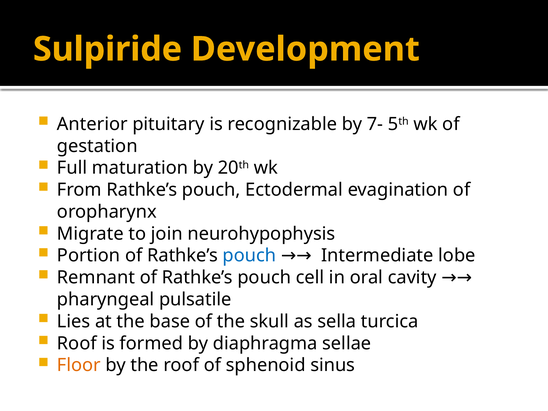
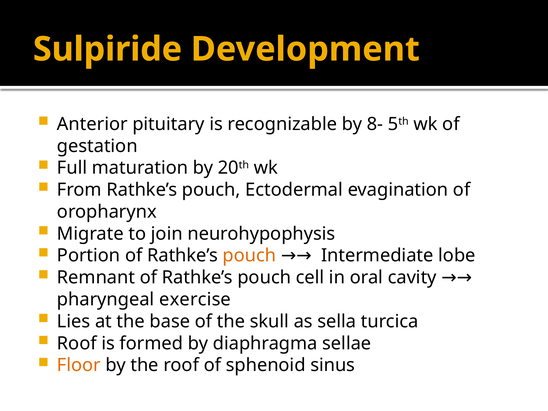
7-: 7- -> 8- (375, 124)
pouch colour: blue -> orange (249, 256)
pulsatile: pulsatile -> exercise (195, 299)
